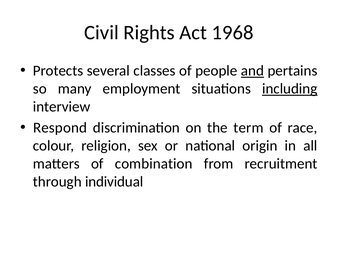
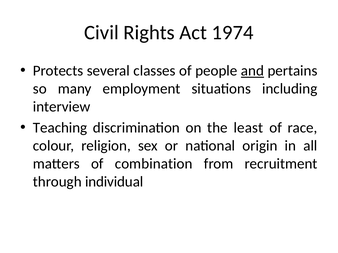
1968: 1968 -> 1974 (233, 33)
including underline: present -> none (290, 89)
Respond: Respond -> Teaching (60, 128)
term: term -> least (248, 128)
